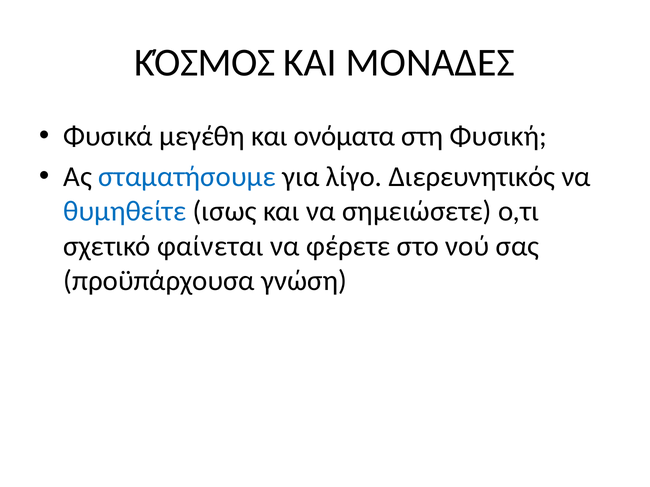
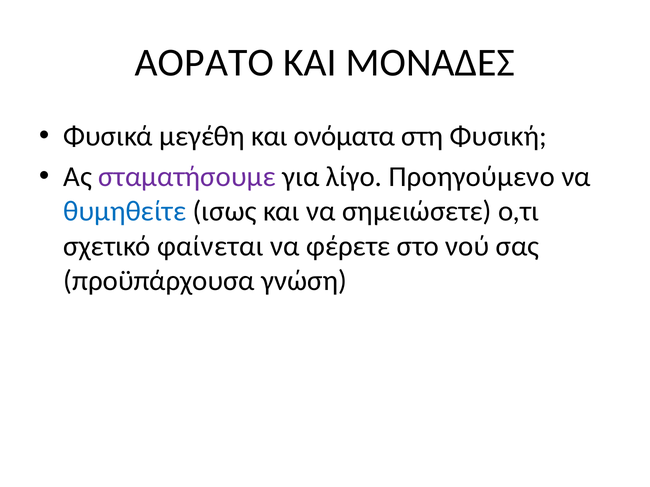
ΚΌΣΜΟΣ: ΚΌΣΜΟΣ -> ΑΟΡΑΤΟ (204, 63)
σταματήσουμε colour: blue -> purple (187, 177)
Διερευνητικός: Διερευνητικός -> Προηγούμενο (472, 177)
